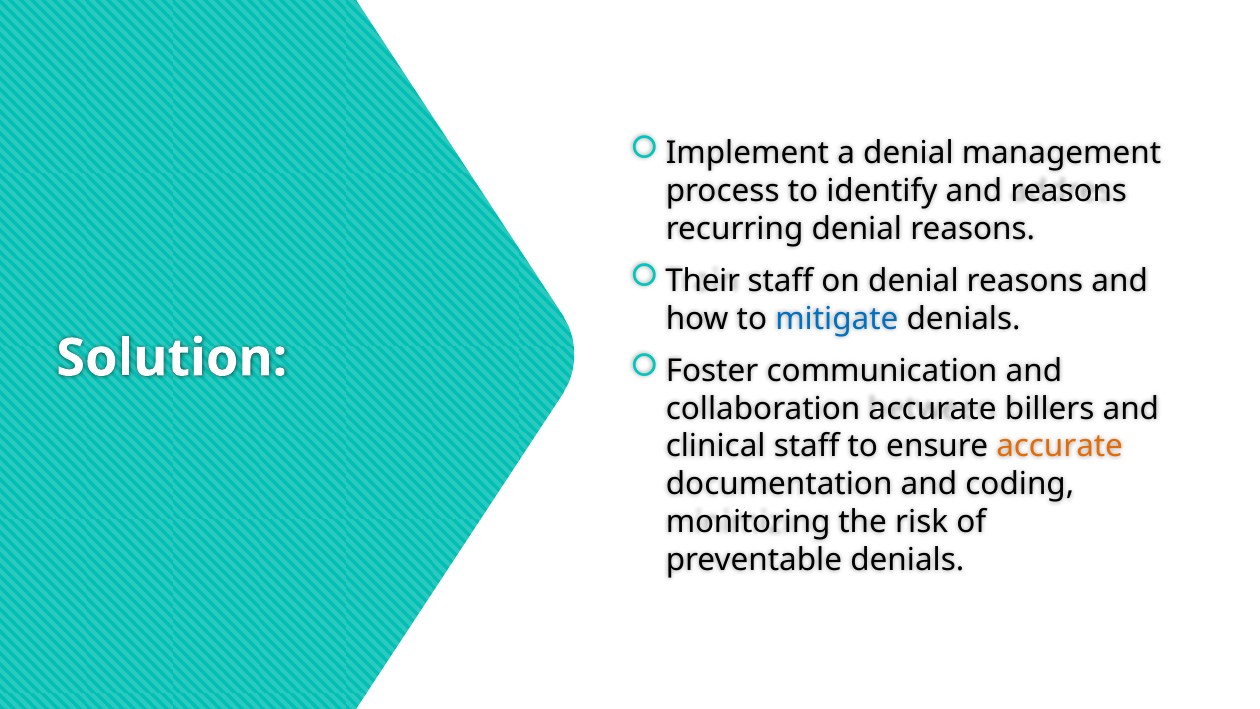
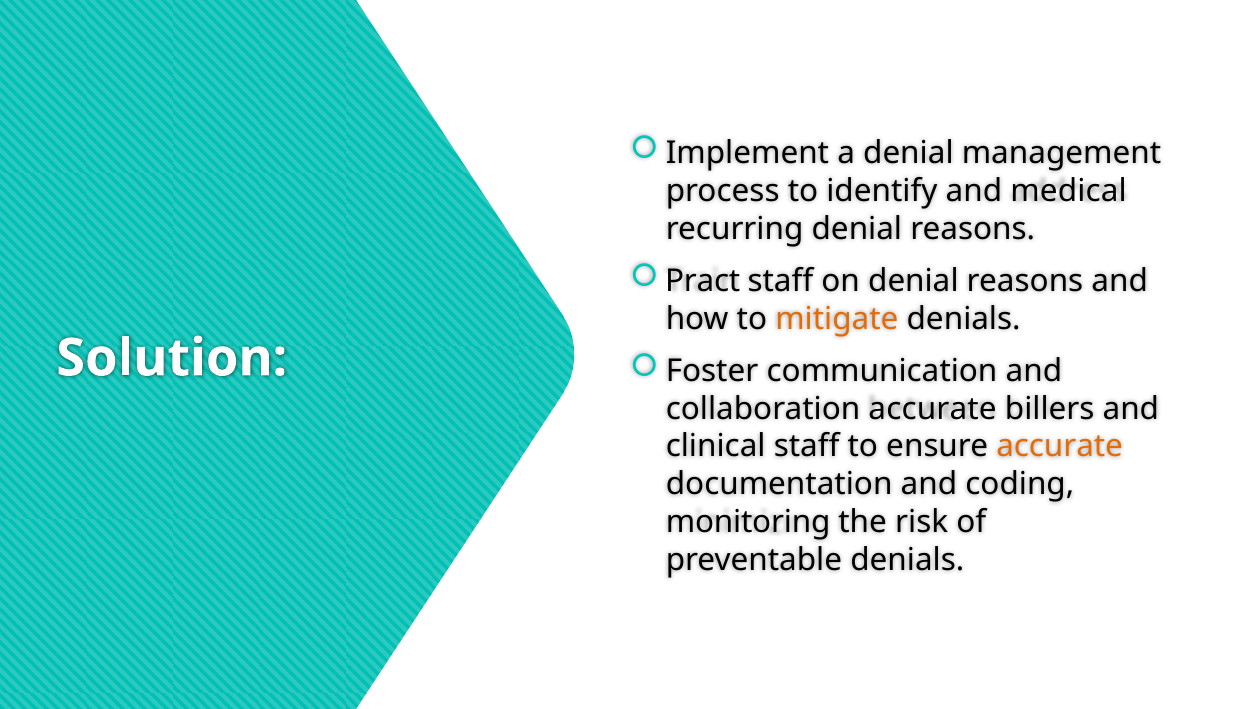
and reasons: reasons -> medical (1069, 191)
Their: Their -> Pract (703, 281)
mitigate colour: blue -> orange (837, 319)
